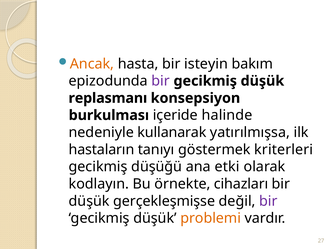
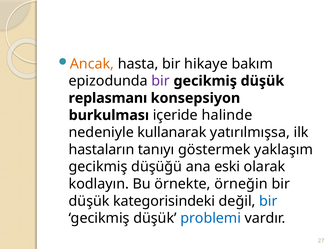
isteyin: isteyin -> hikaye (206, 64)
kriterleri: kriterleri -> yaklaşım (284, 150)
etki: etki -> eski (227, 167)
cihazları: cihazları -> örneğin (241, 184)
gerçekleşmişse: gerçekleşmişse -> kategorisindeki (164, 201)
bir colour: purple -> blue (268, 201)
problemi colour: orange -> blue (211, 218)
